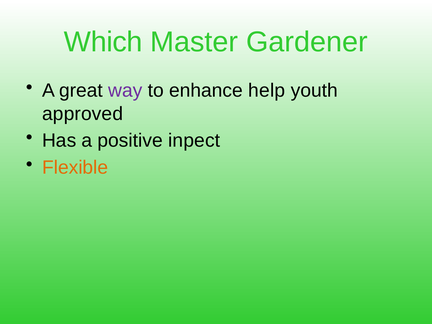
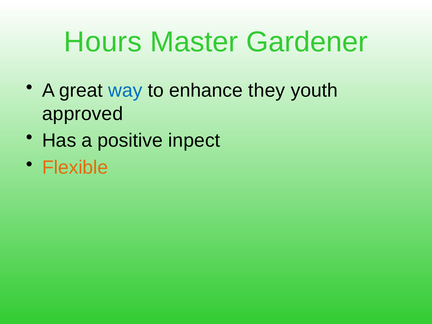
Which: Which -> Hours (103, 42)
way colour: purple -> blue (125, 91)
help: help -> they (267, 91)
